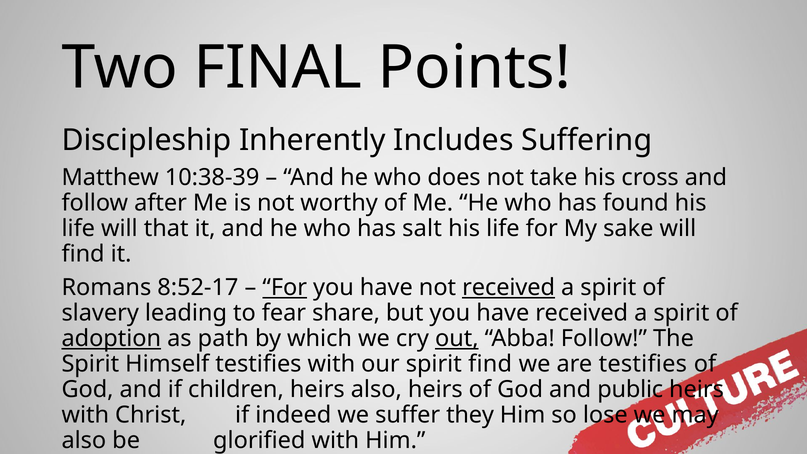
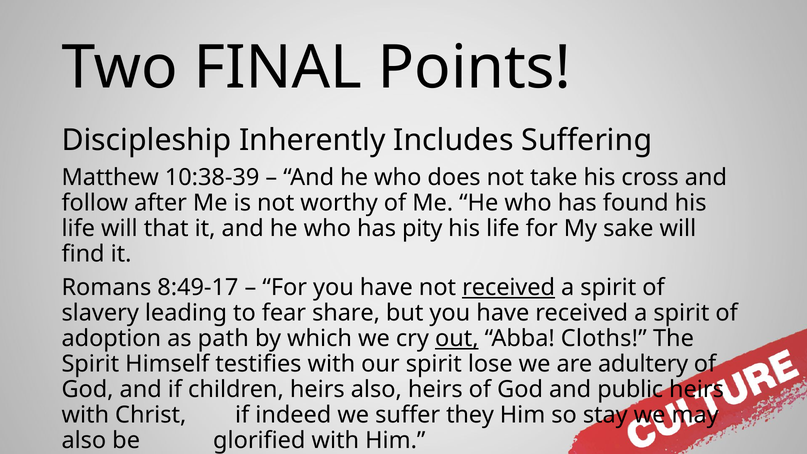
salt: salt -> pity (422, 228)
8:52-17: 8:52-17 -> 8:49-17 (198, 288)
For underline: present -> none (285, 288)
adoption underline: present -> none (111, 339)
Abba Follow: Follow -> Cloths (604, 339)
spirit find: find -> lose (490, 364)
are testifies: testifies -> adultery (643, 364)
lose: lose -> stay (605, 415)
